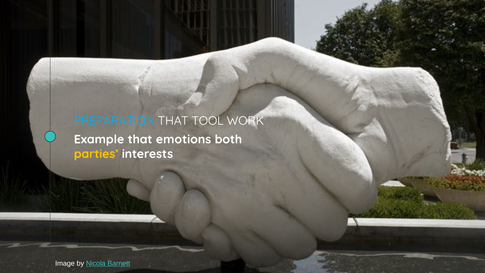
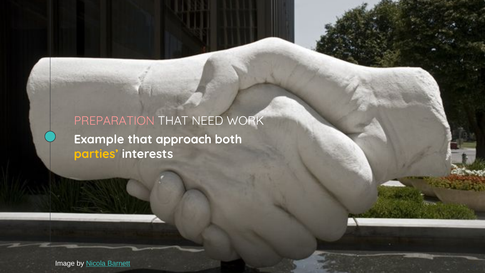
PREPARATION colour: light blue -> pink (114, 121)
TOOL: TOOL -> NEED (207, 121)
emotions: emotions -> approach (184, 139)
